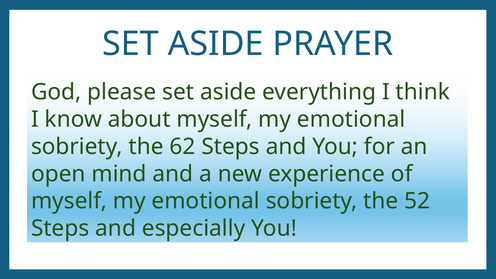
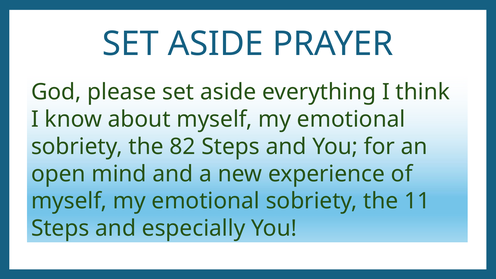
62: 62 -> 82 (183, 147)
52: 52 -> 11 (417, 201)
